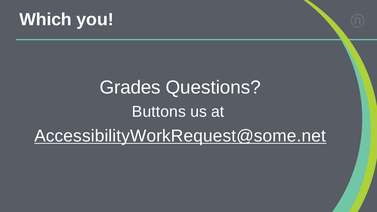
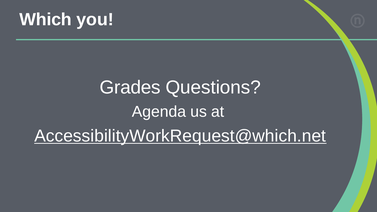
Buttons: Buttons -> Agenda (159, 112)
AccessibilityWorkRequest@some.net: AccessibilityWorkRequest@some.net -> AccessibilityWorkRequest@which.net (180, 136)
